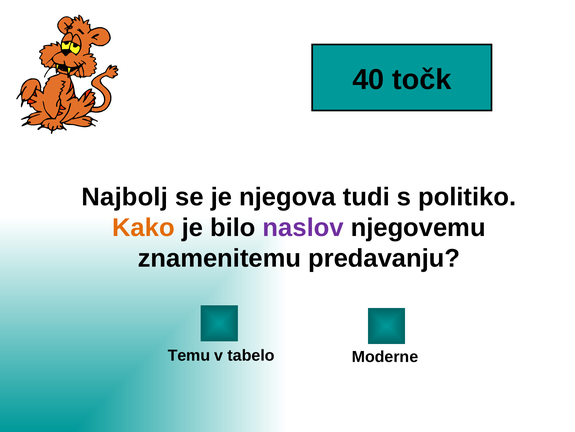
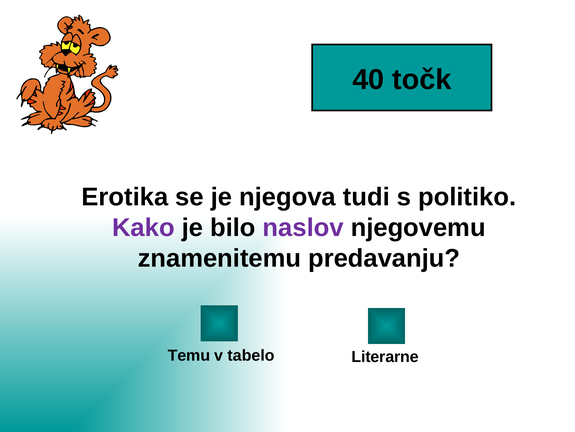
Najbolj: Najbolj -> Erotika (125, 197)
Kako colour: orange -> purple (143, 227)
Moderne: Moderne -> Literarne (385, 356)
